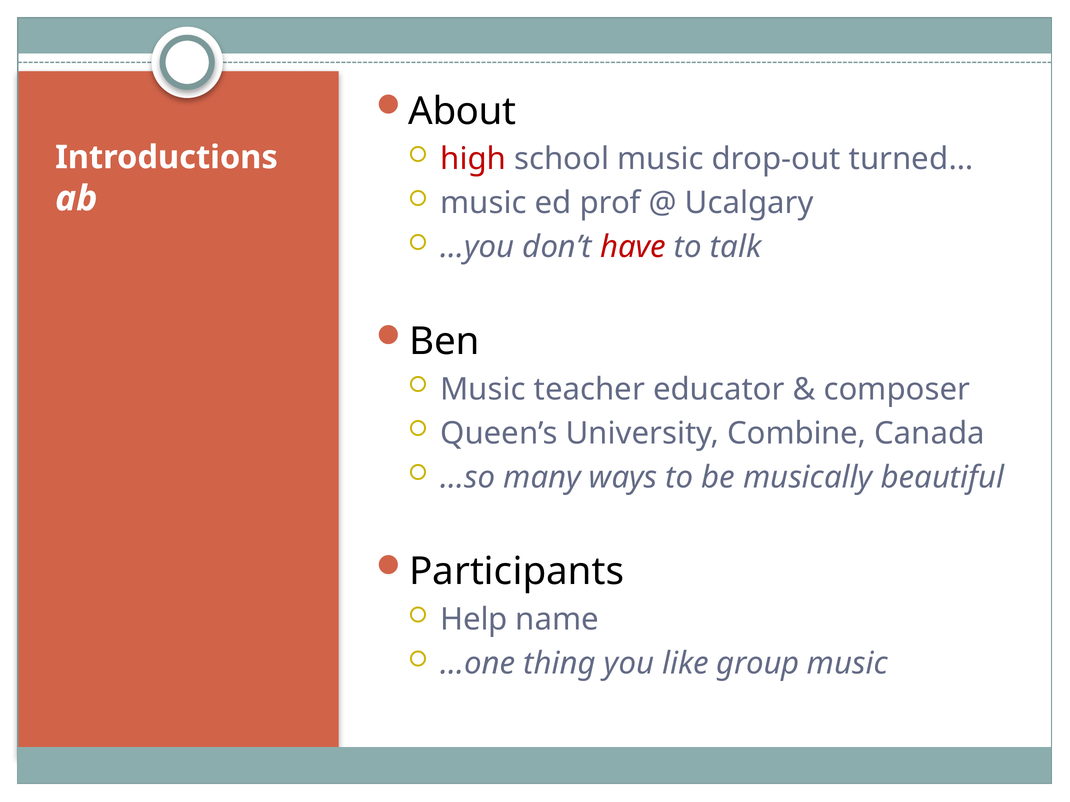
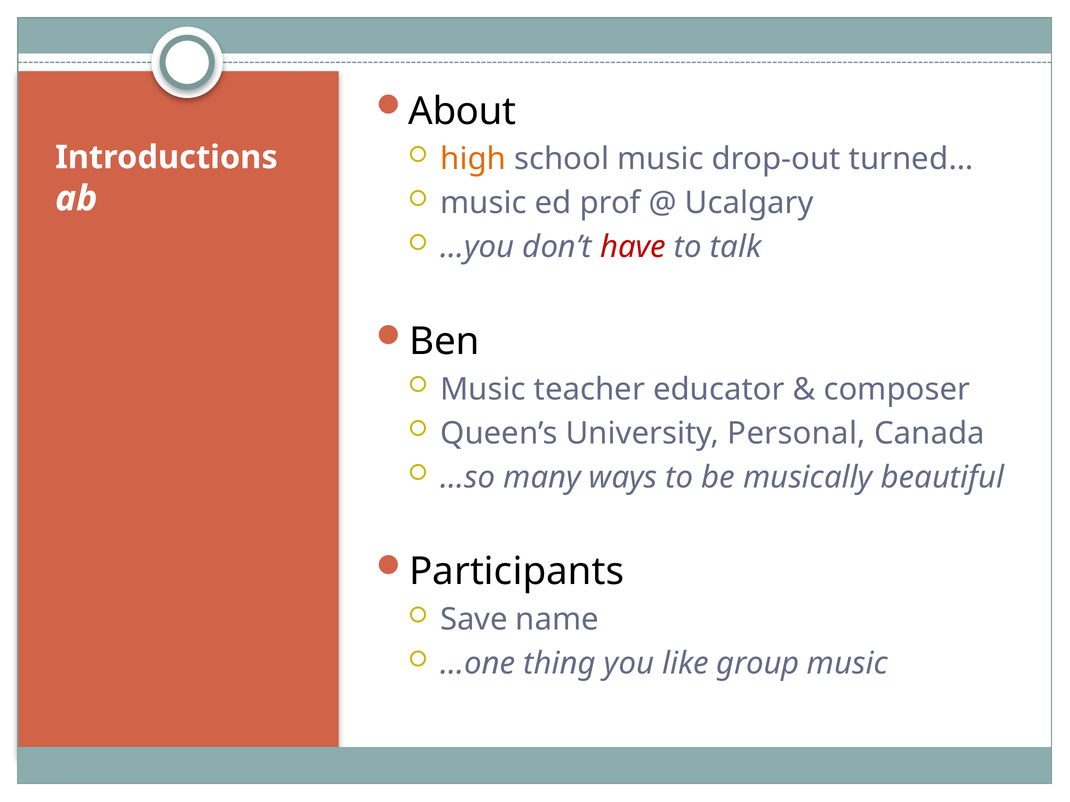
high colour: red -> orange (473, 159)
Combine: Combine -> Personal (797, 434)
Help: Help -> Save (474, 620)
